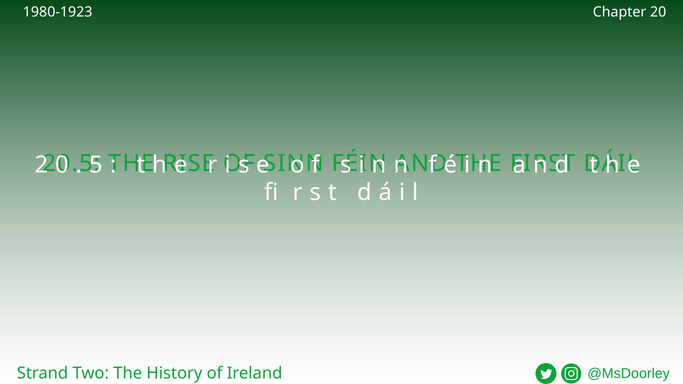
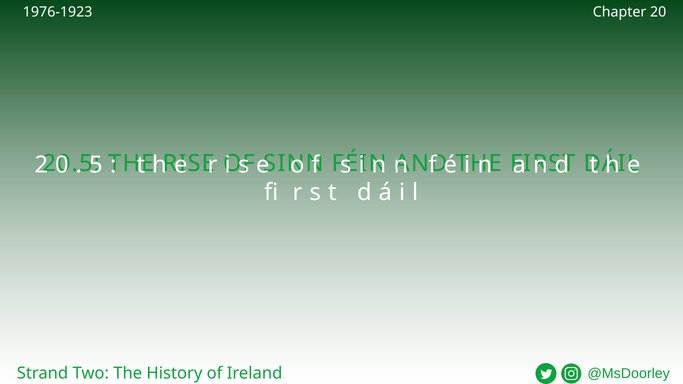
1980-1923: 1980-1923 -> 1976-1923 (58, 12)
